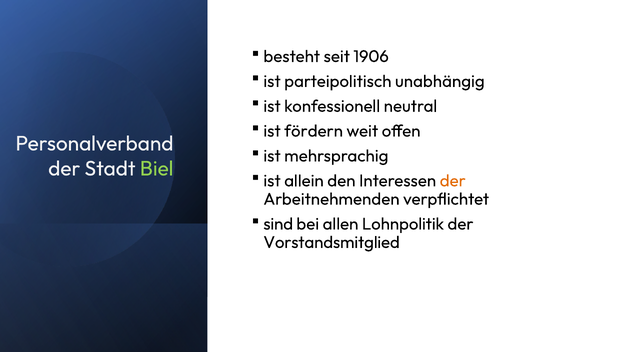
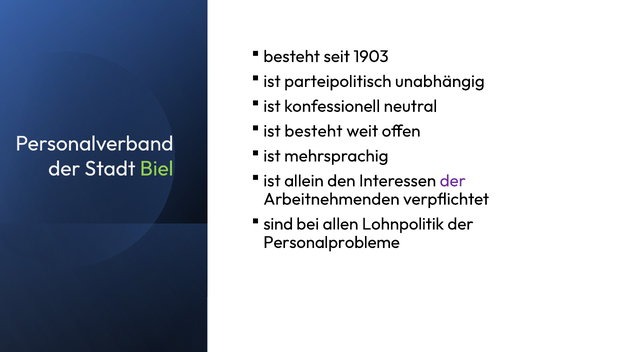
1906: 1906 -> 1903 (371, 56)
ist fördern: fördern -> besteht (314, 131)
der colour: orange -> purple (453, 181)
Vorstandsmitglied: Vorstandsmitglied -> Personalprobleme (332, 242)
